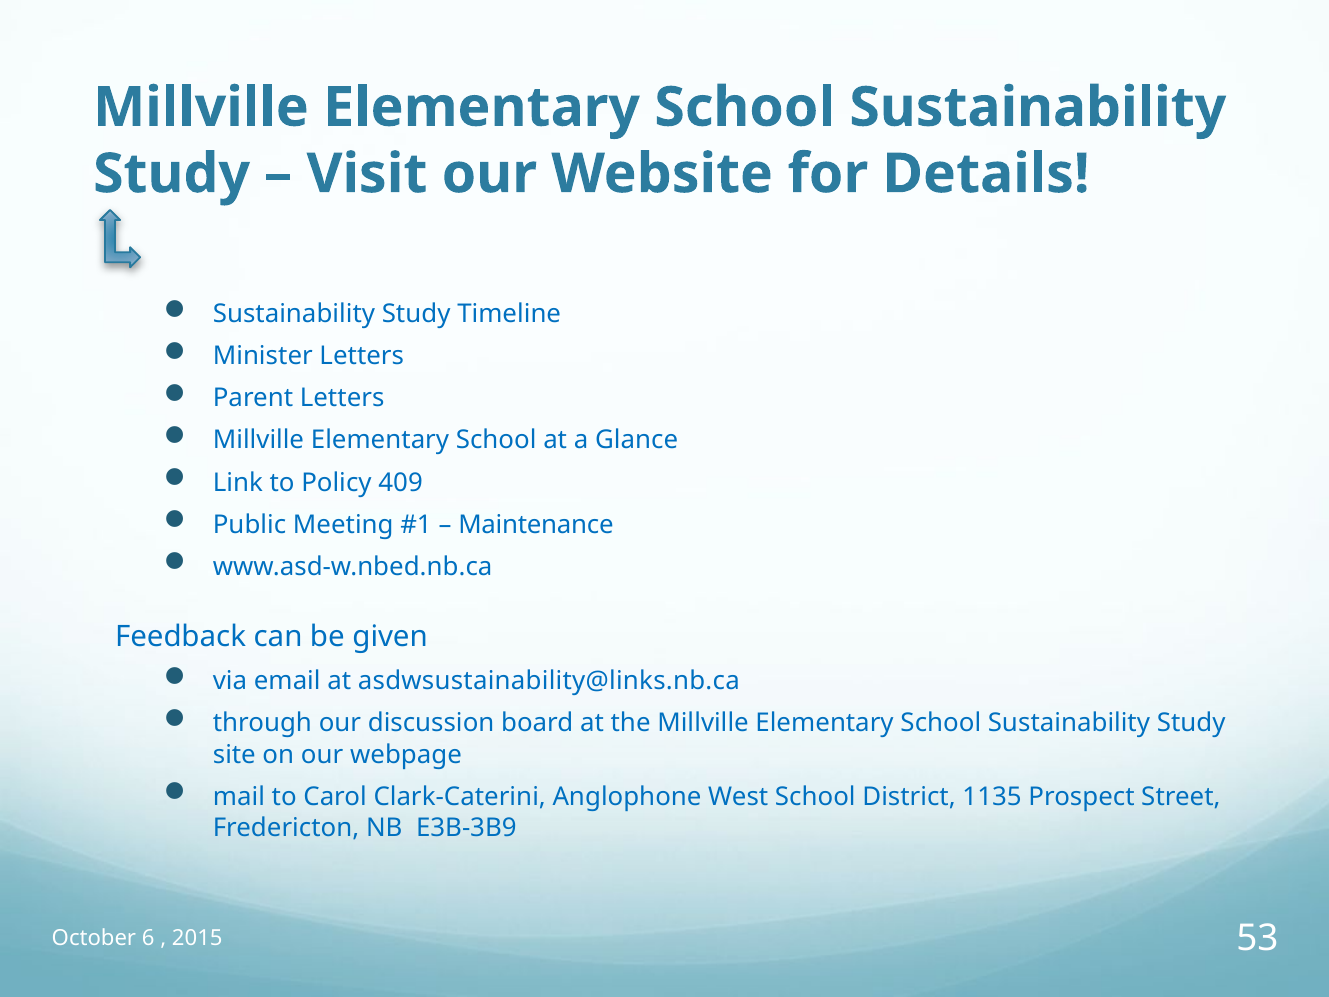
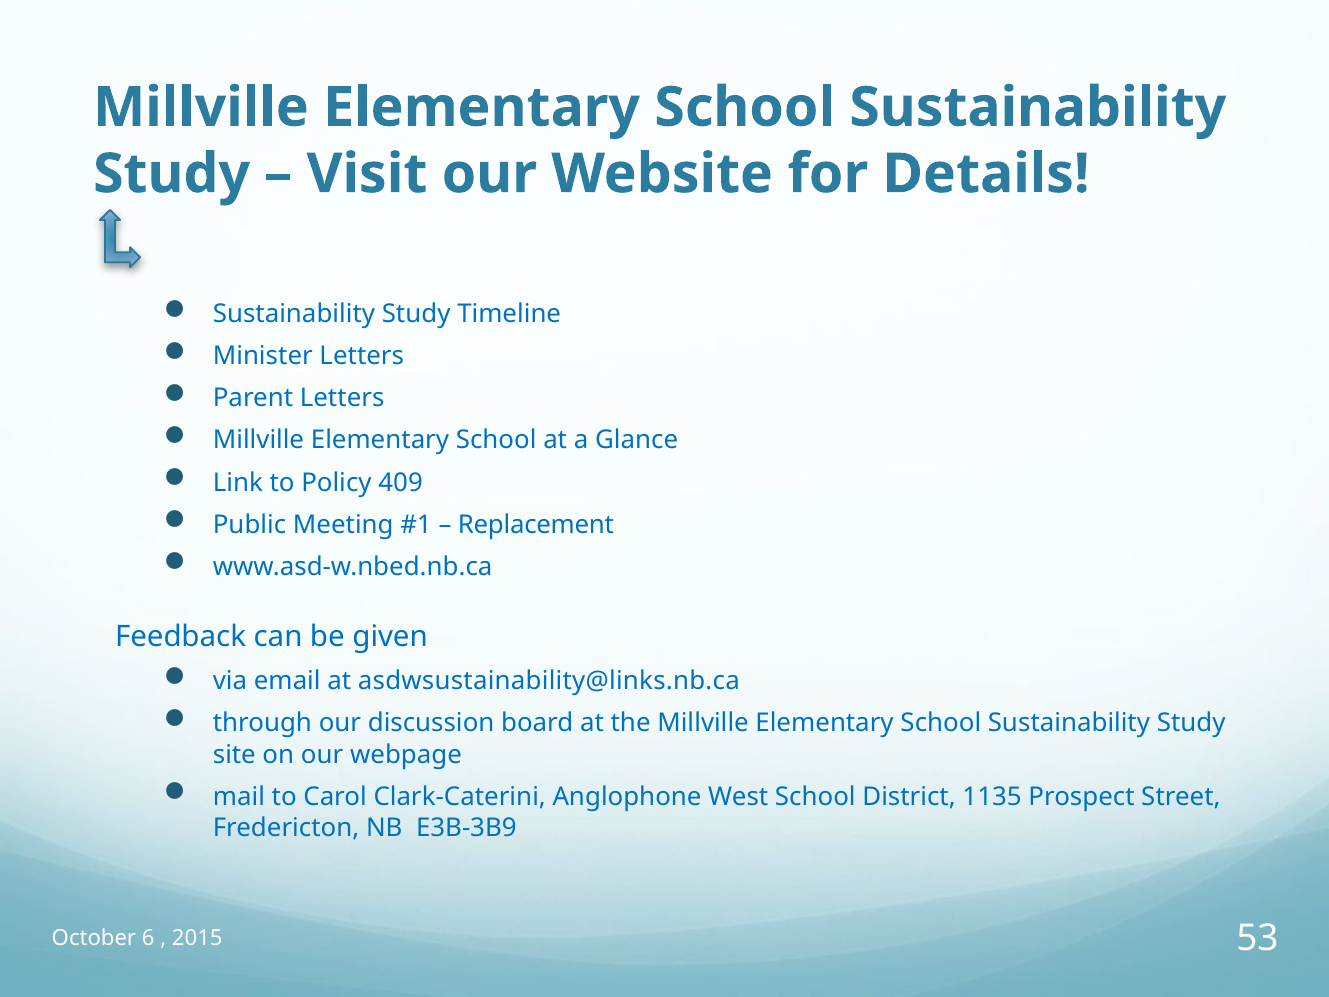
Maintenance: Maintenance -> Replacement (536, 525)
